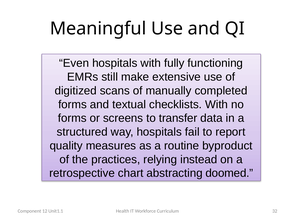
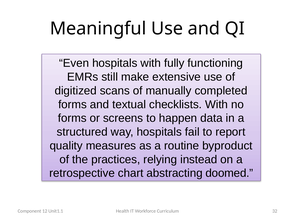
transfer: transfer -> happen (178, 118)
